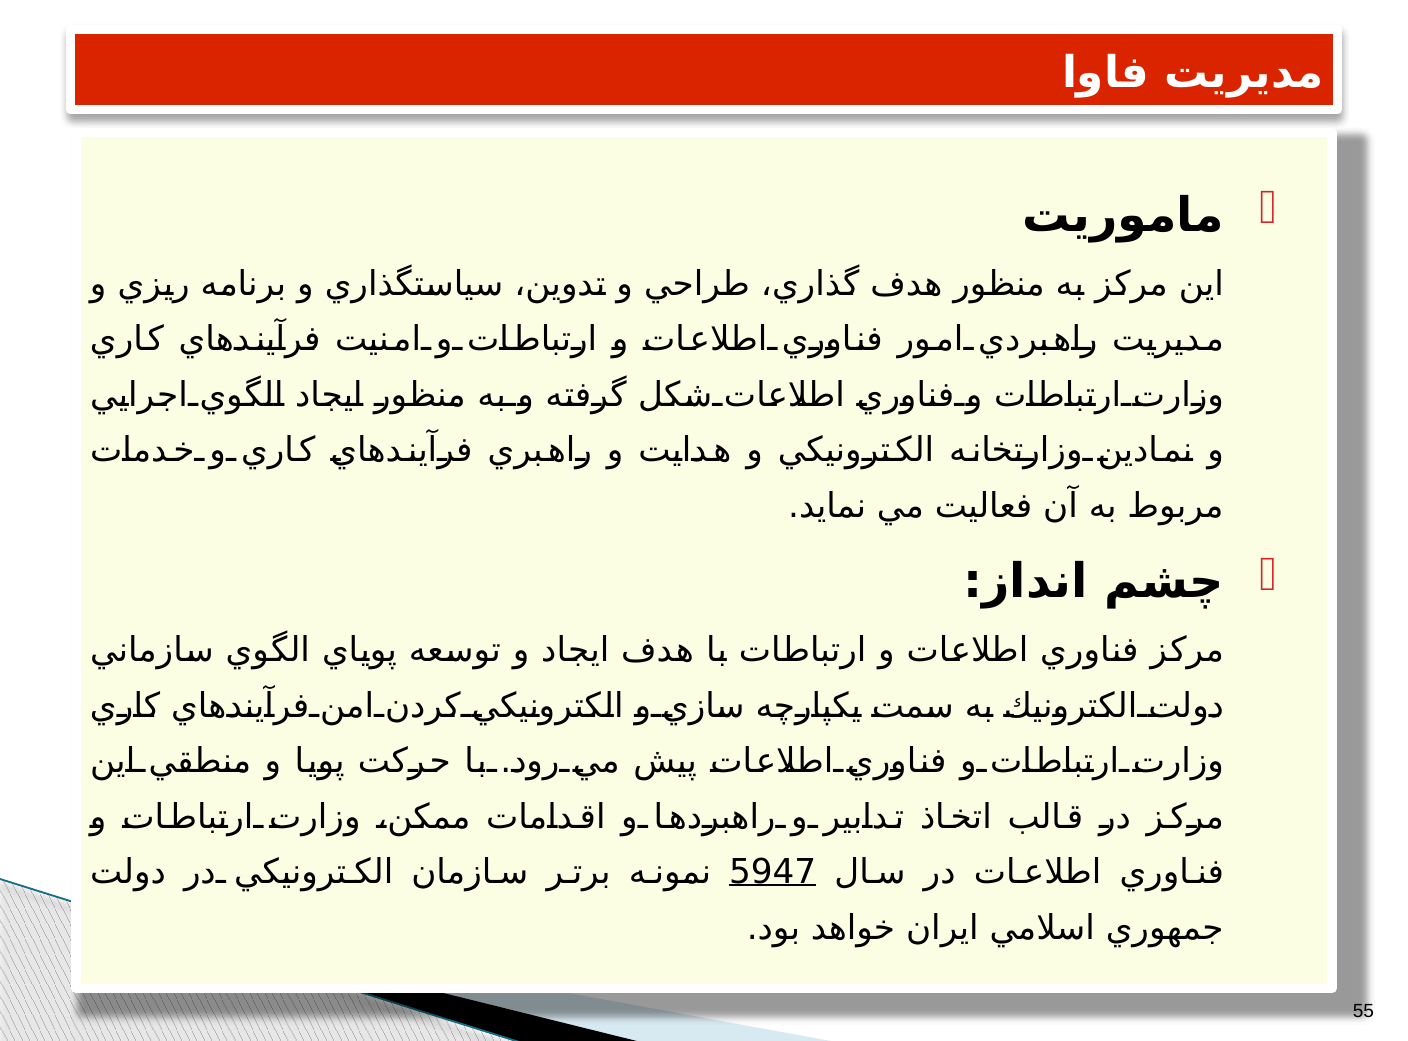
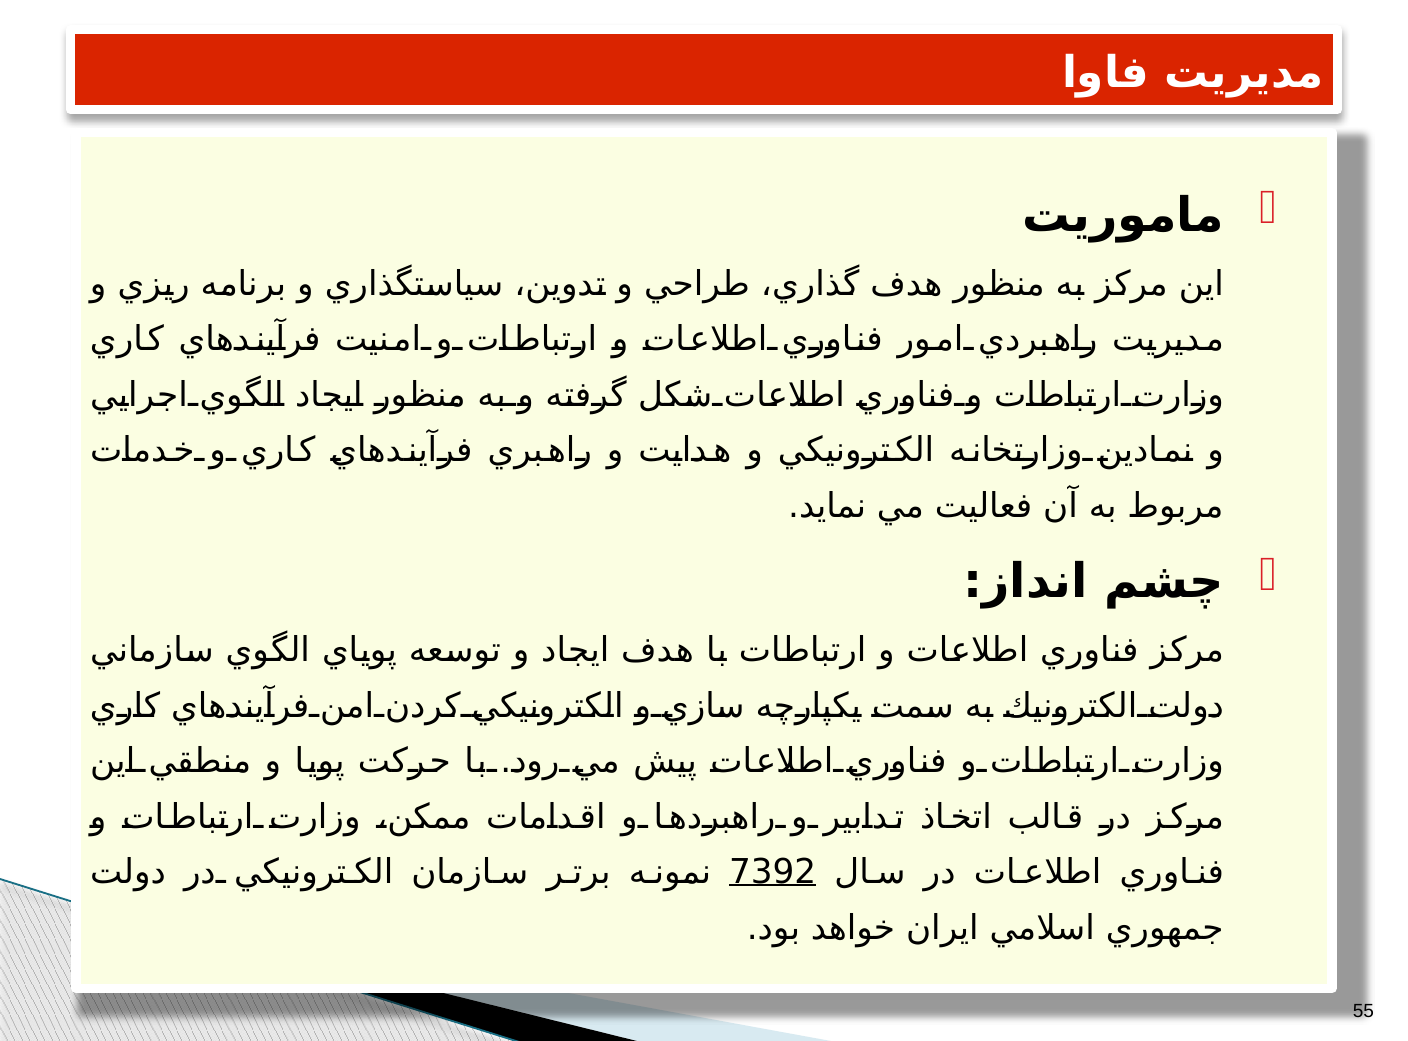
5947: 5947 -> 7392 (773, 872)
